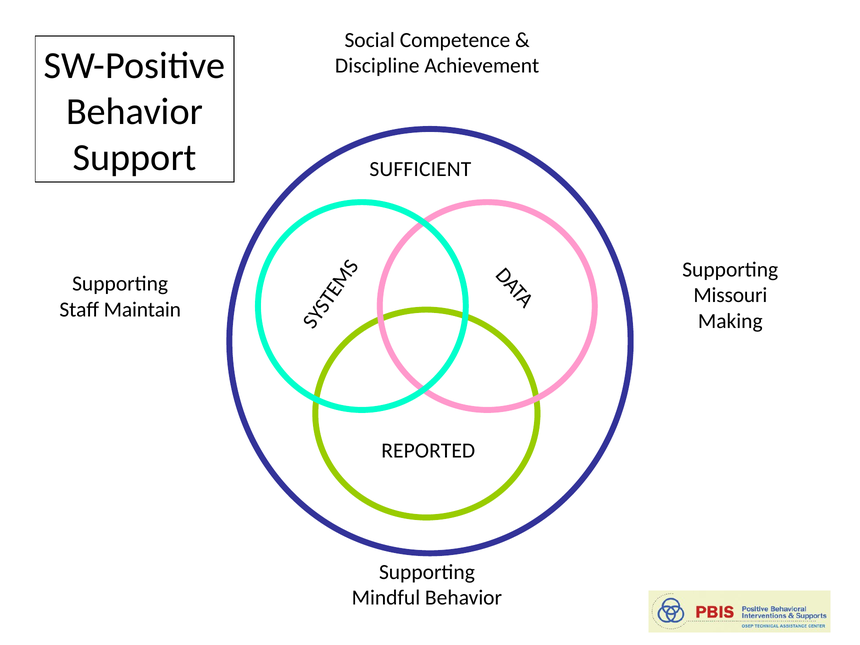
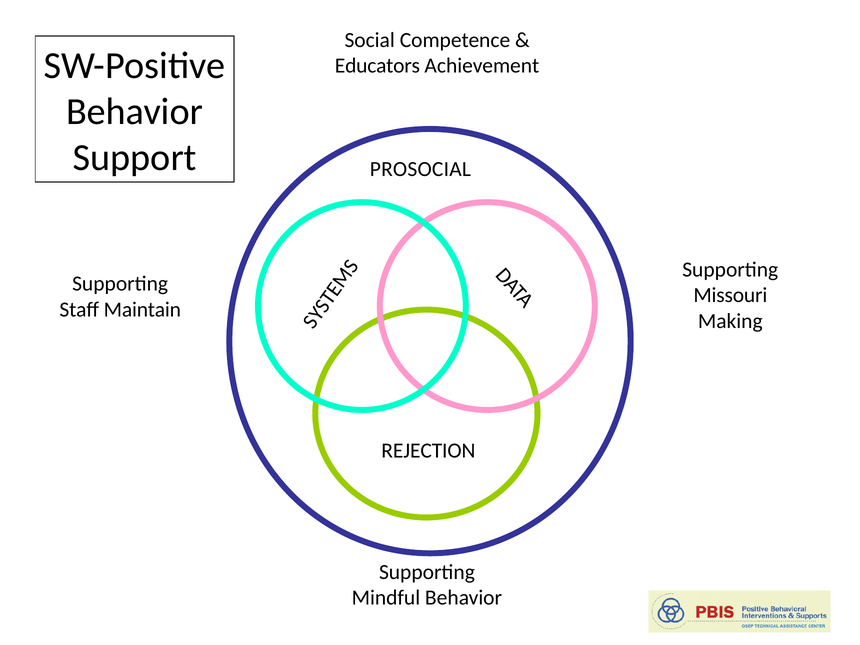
Discipline: Discipline -> Educators (377, 66)
SUFFICIENT: SUFFICIENT -> PROSOCIAL (420, 169)
REPORTED: REPORTED -> REJECTION (428, 451)
